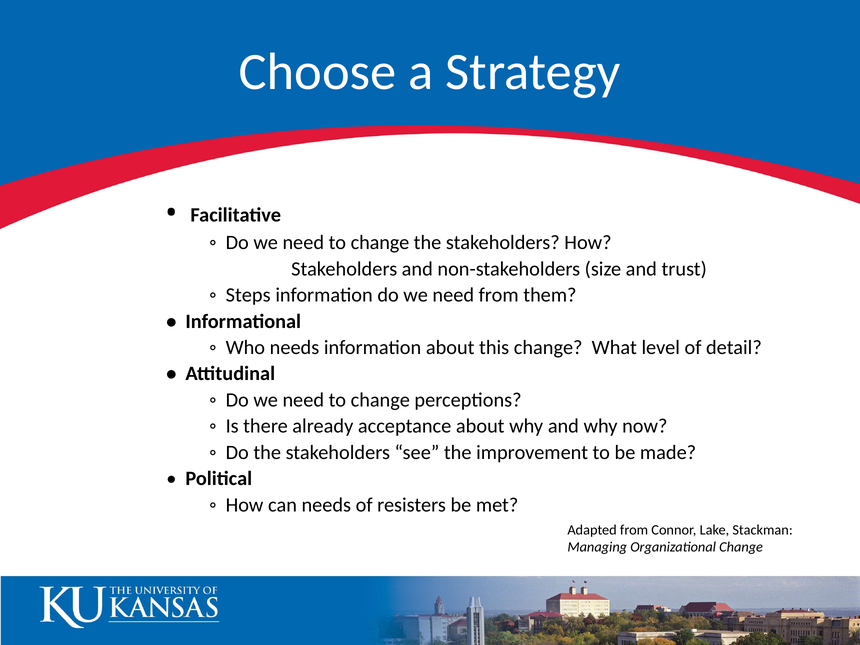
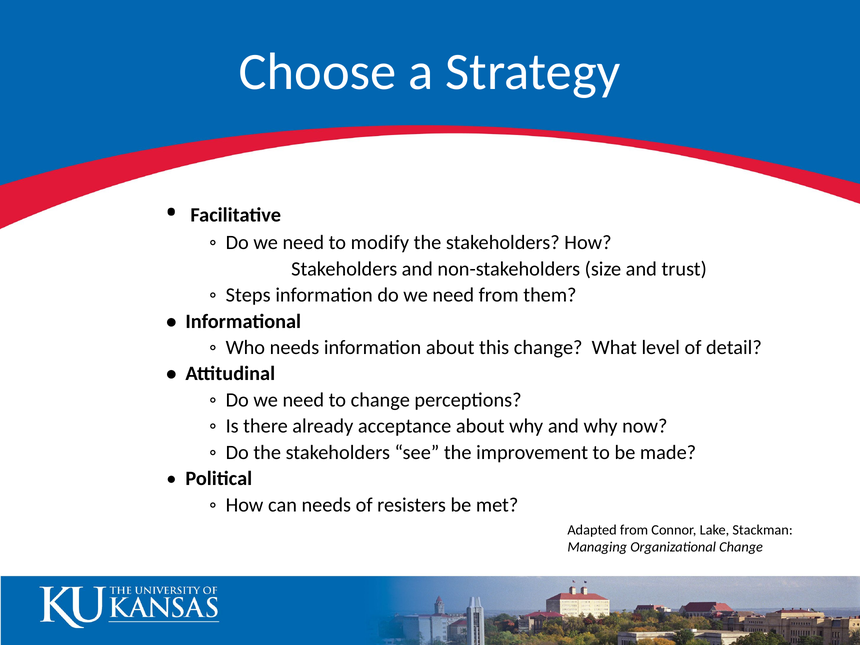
change: change -> modify (380, 243)
